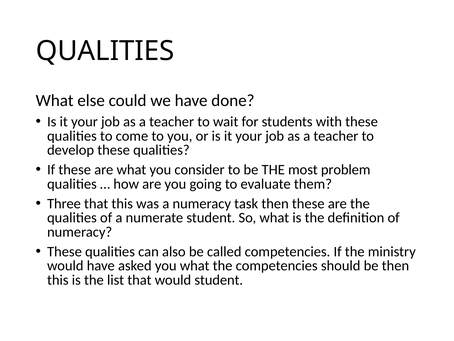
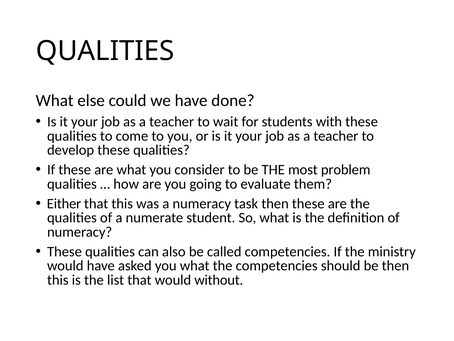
Three: Three -> Either (64, 203)
would student: student -> without (219, 279)
